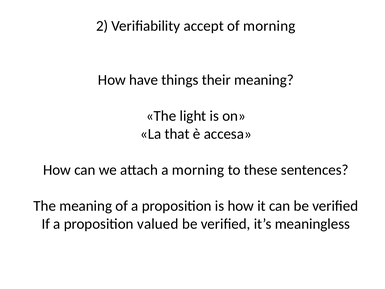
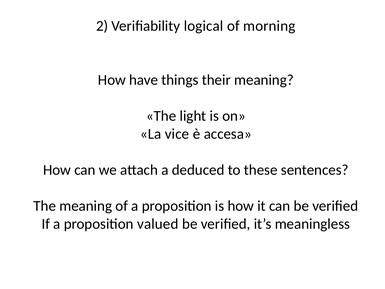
accept: accept -> logical (204, 26)
that: that -> vice (177, 134)
a morning: morning -> deduced (198, 170)
